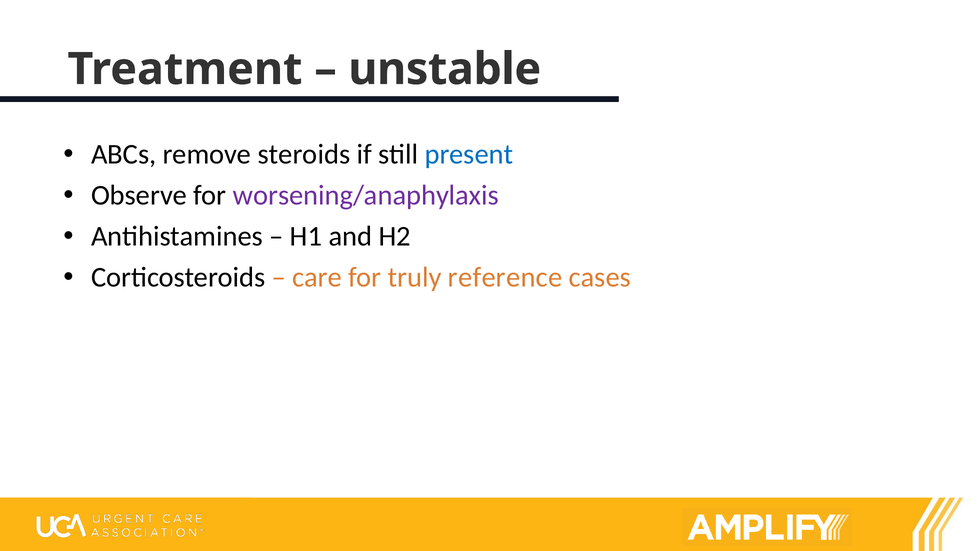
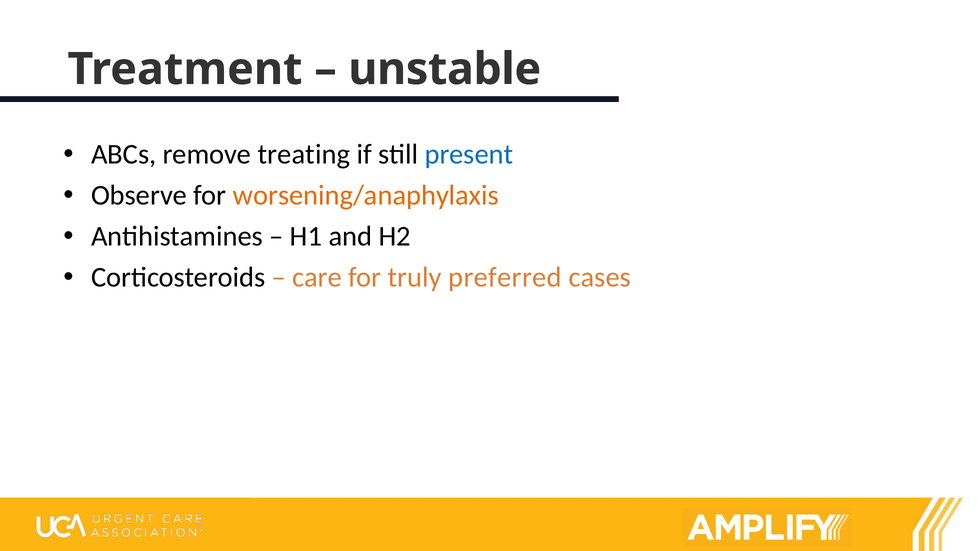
steroids: steroids -> treating (304, 154)
worsening/anaphylaxis colour: purple -> orange (366, 195)
reference: reference -> preferred (505, 277)
